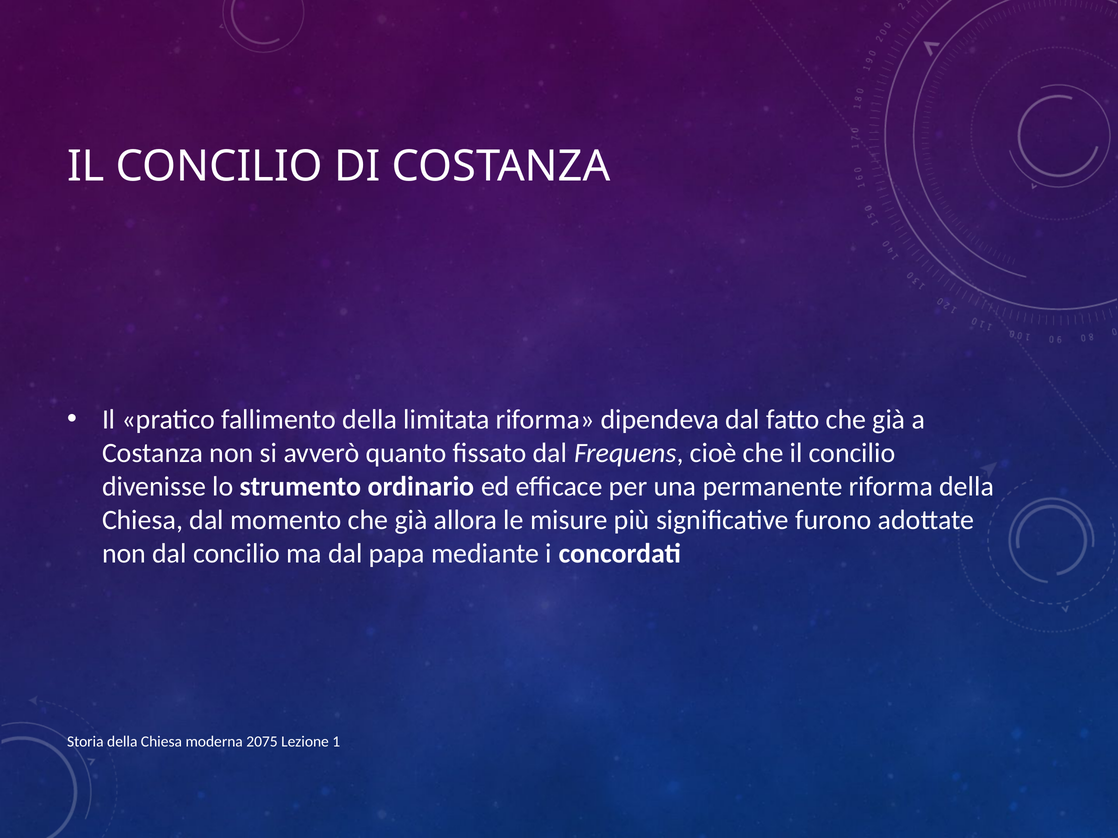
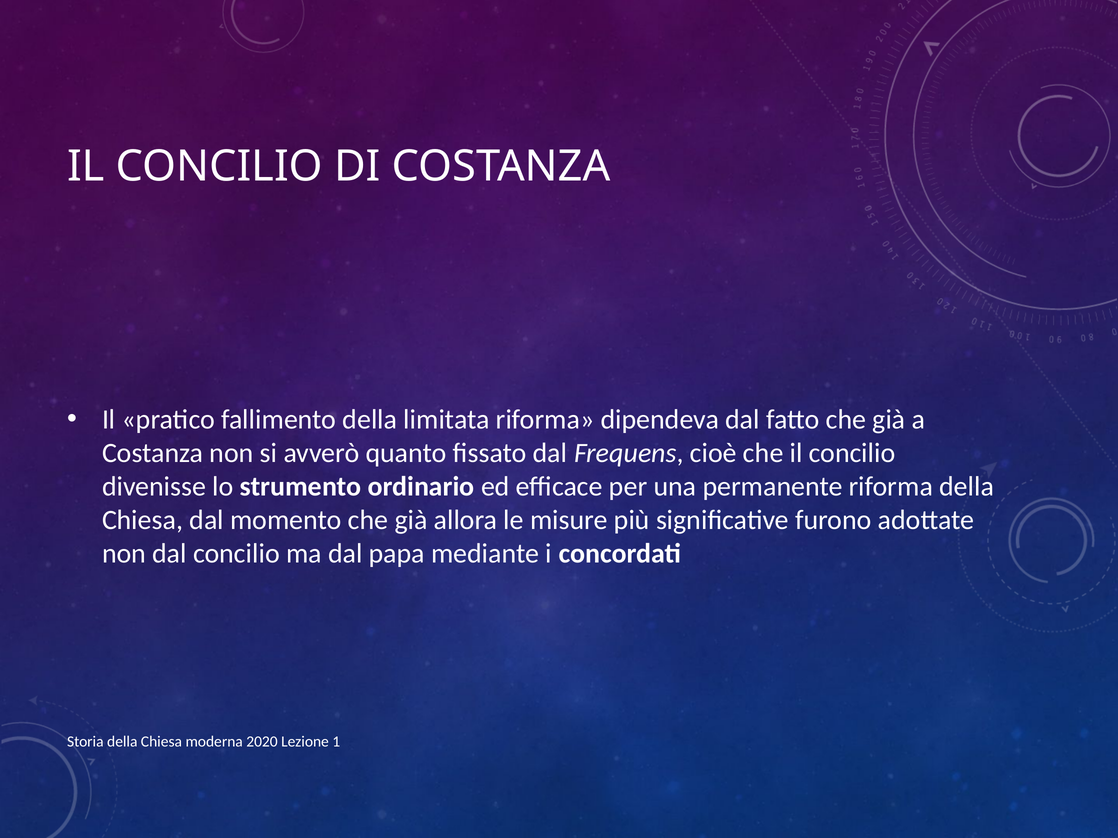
2075: 2075 -> 2020 (262, 742)
